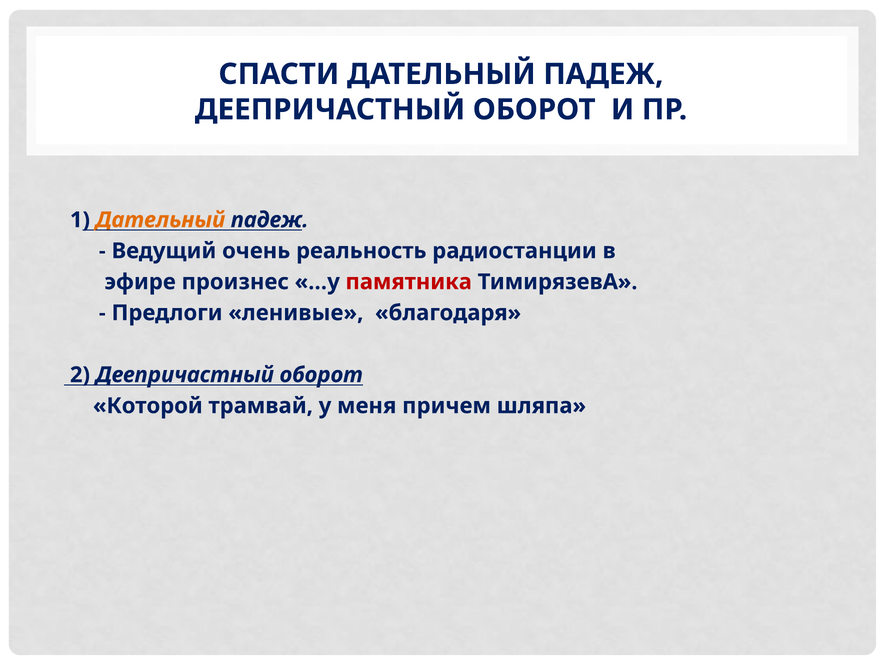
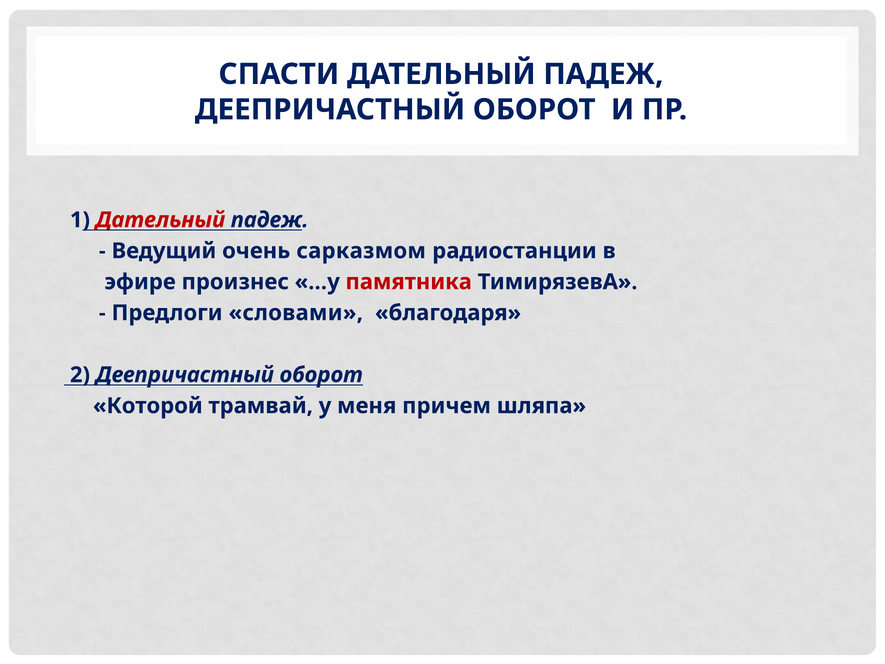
Дательный colour: orange -> red (160, 220)
реальность: реальность -> сарказмом (361, 251)
ленивые: ленивые -> словами (296, 313)
